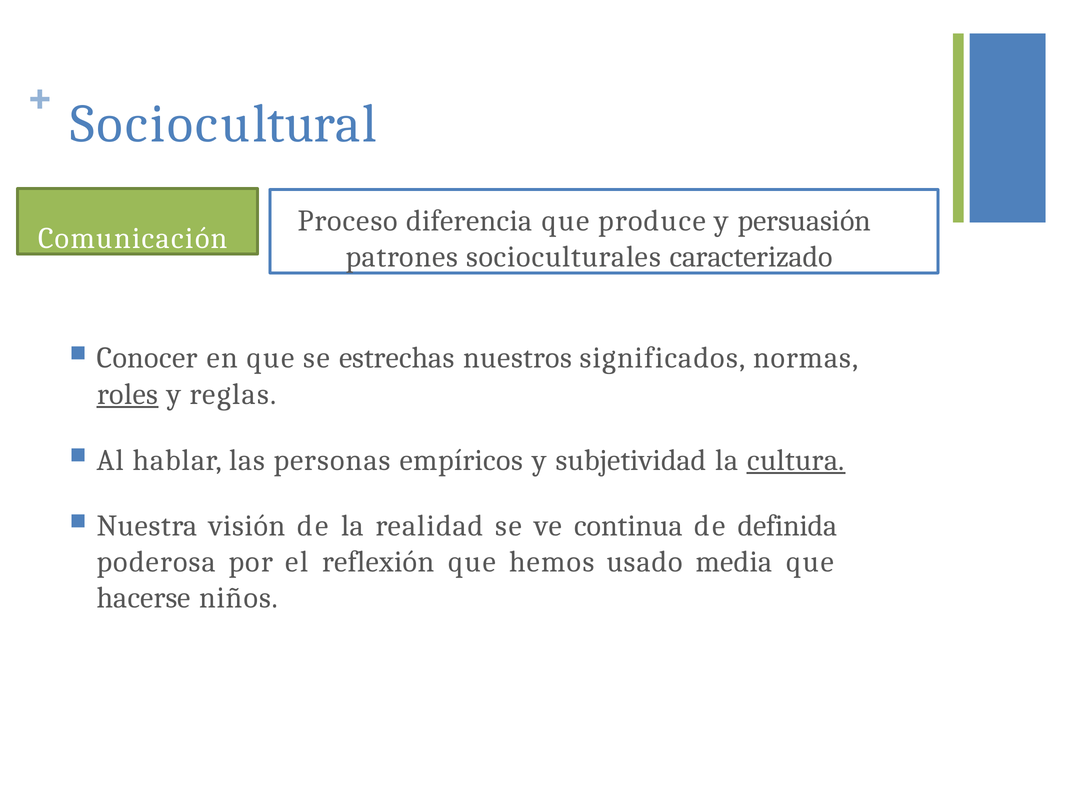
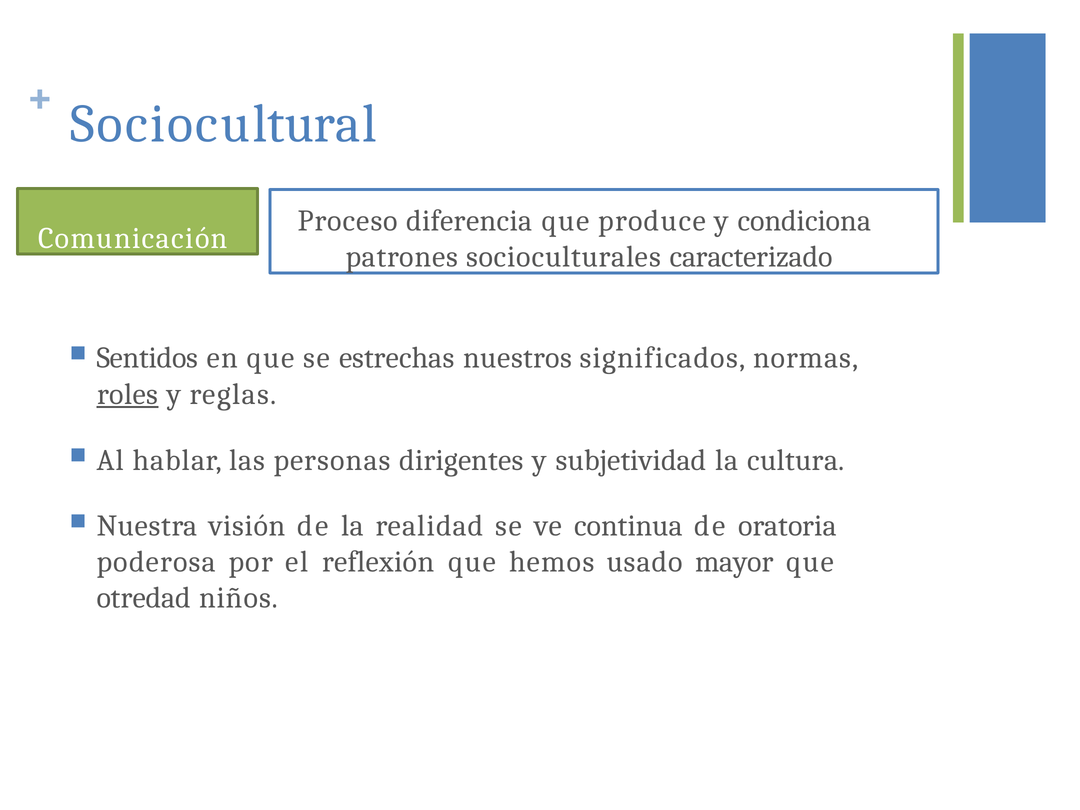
persuasión: persuasión -> condiciona (804, 221)
Conocer: Conocer -> Sentidos (147, 358)
empíricos: empíricos -> dirigentes (461, 460)
cultura underline: present -> none (796, 460)
definida: definida -> oratoria (787, 526)
media: media -> mayor (734, 562)
hacerse: hacerse -> otredad (144, 598)
